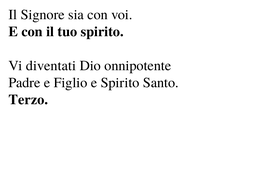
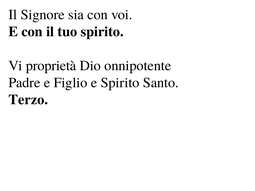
diventati: diventati -> proprietà (51, 66)
